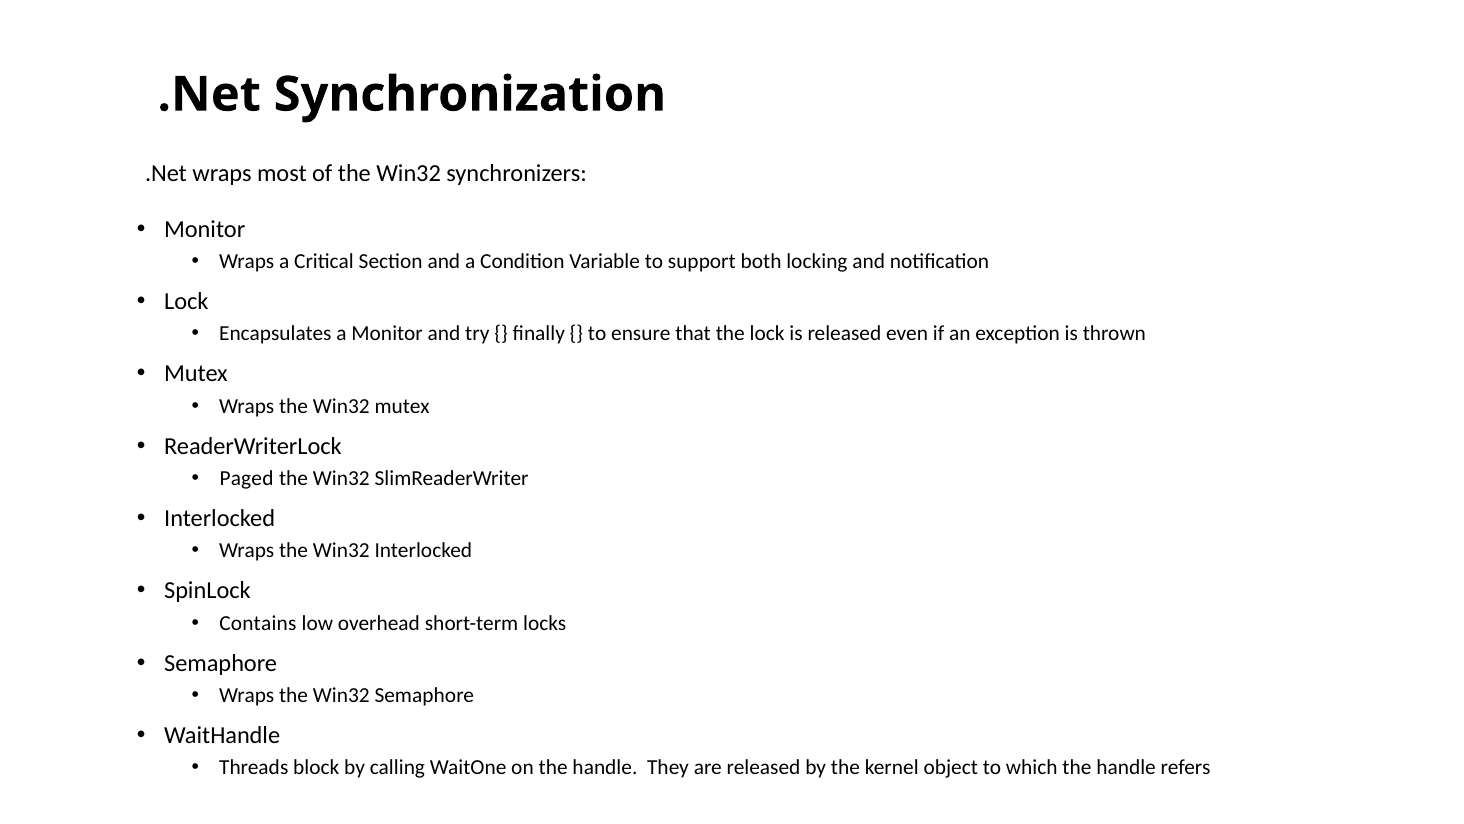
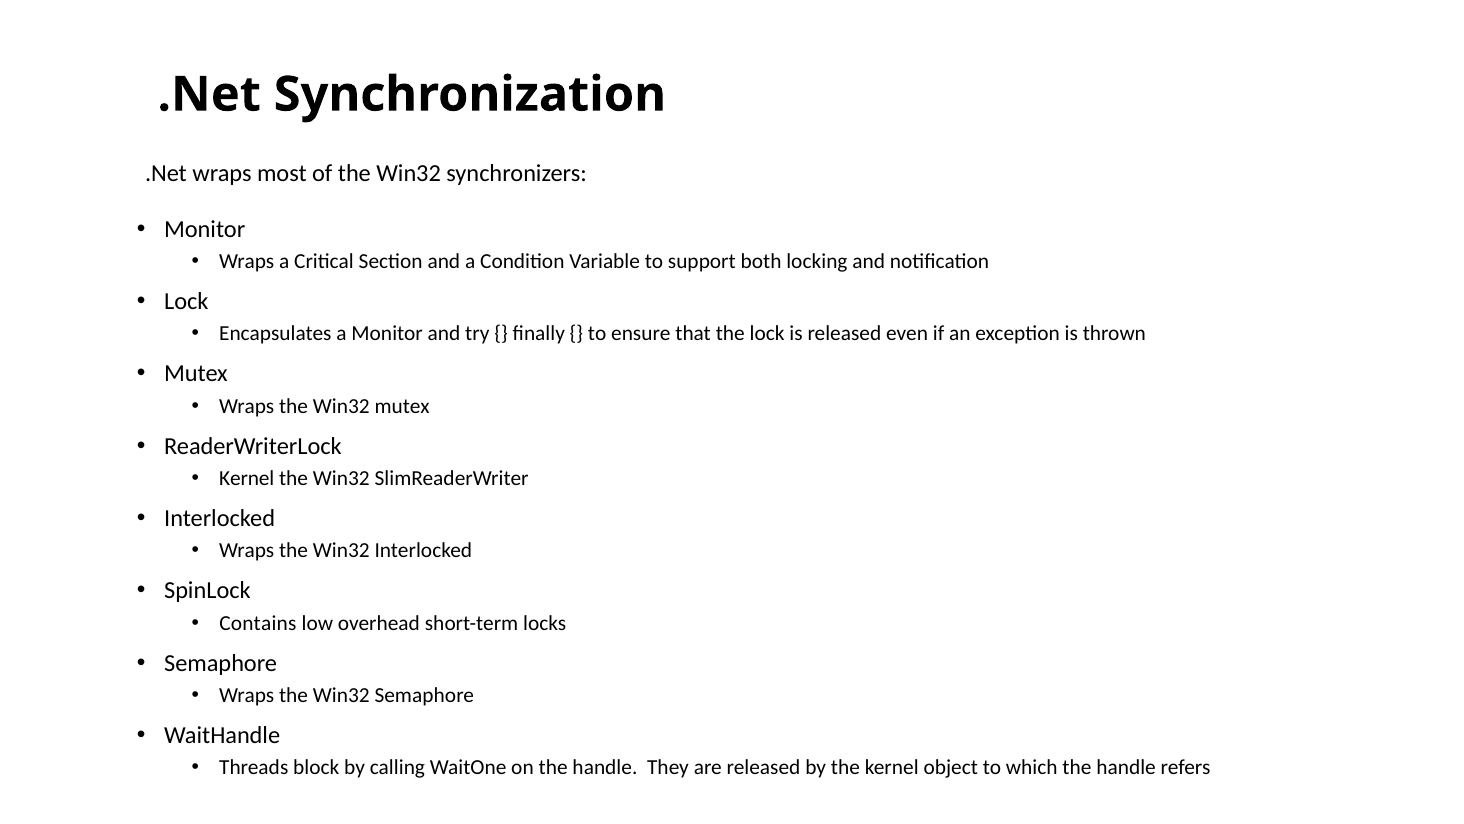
Paged: Paged -> Kernel (247, 478)
